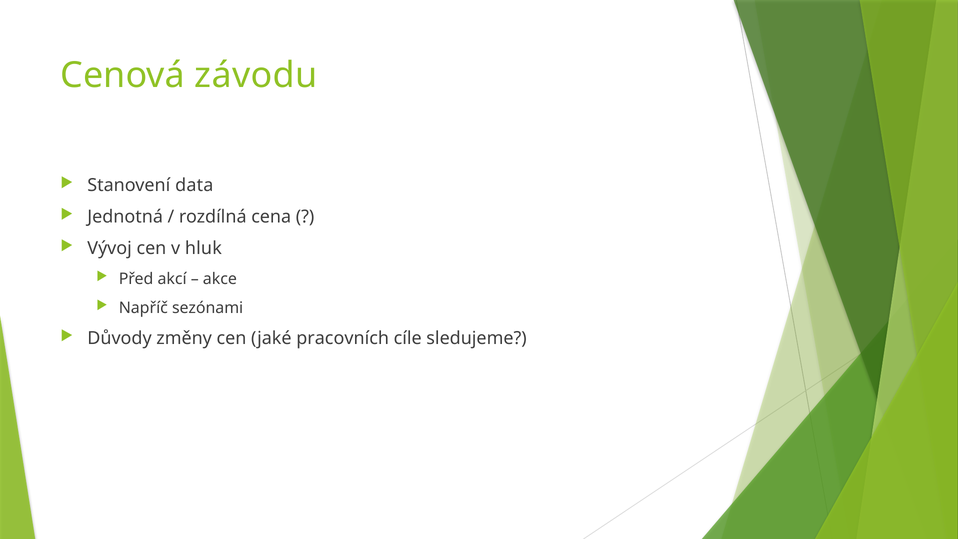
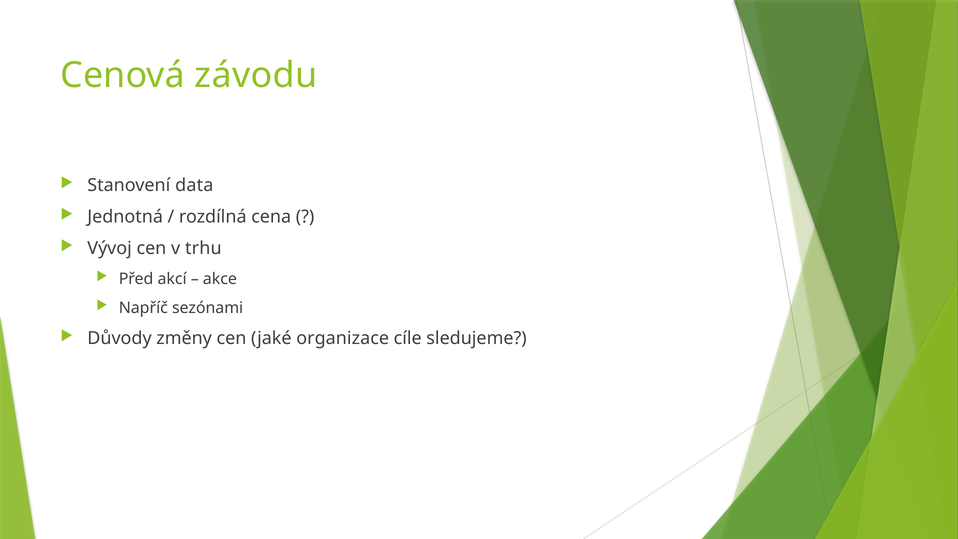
hluk: hluk -> trhu (203, 248)
pracovních: pracovních -> organizace (343, 338)
